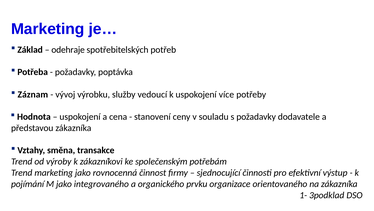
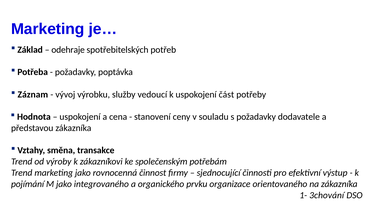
více: více -> část (226, 94)
3podklad: 3podklad -> 3chování (327, 195)
